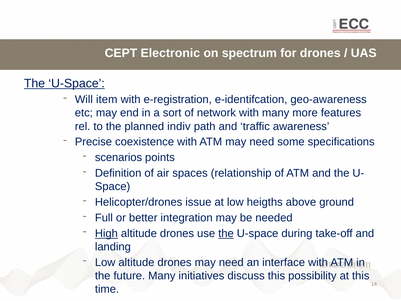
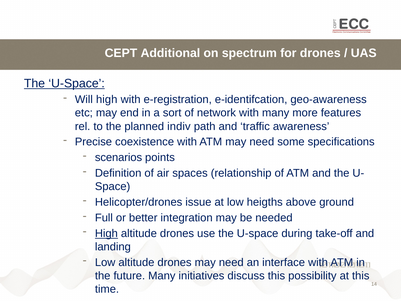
Electronic: Electronic -> Additional (170, 53)
Will item: item -> high (107, 100)
the underline: present -> none (226, 233)
